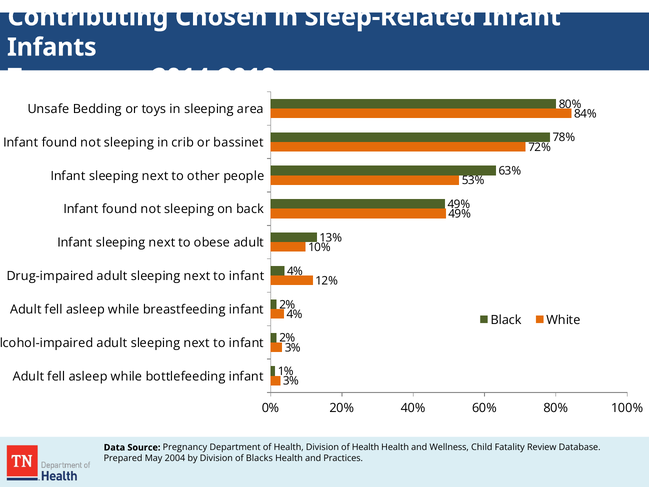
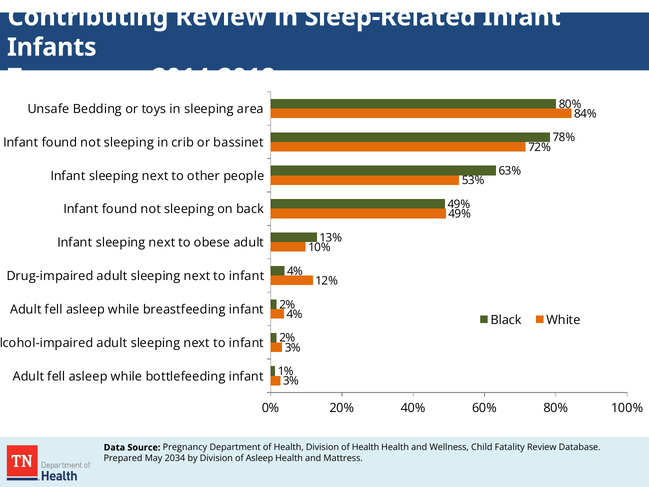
Contributing Chosen: Chosen -> Review (221, 17)
2004: 2004 -> 2034 (175, 458)
of Blacks: Blacks -> Asleep (259, 458)
Practices: Practices -> Mattress (343, 458)
